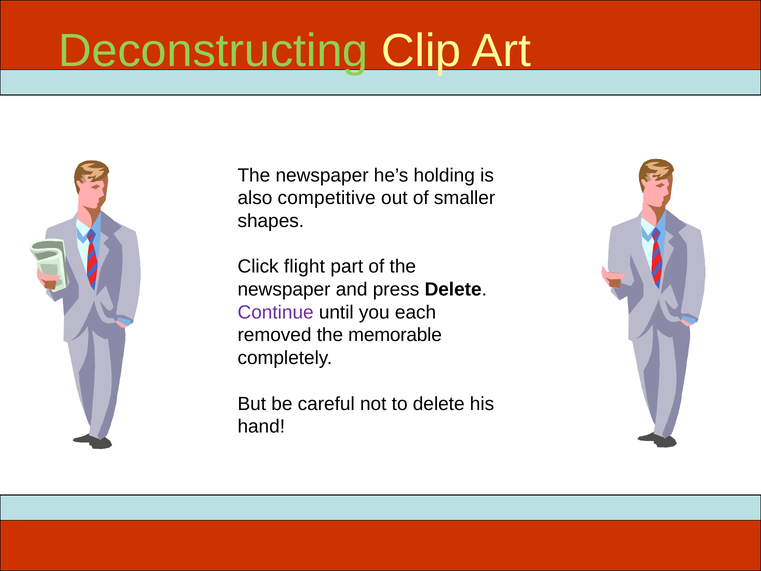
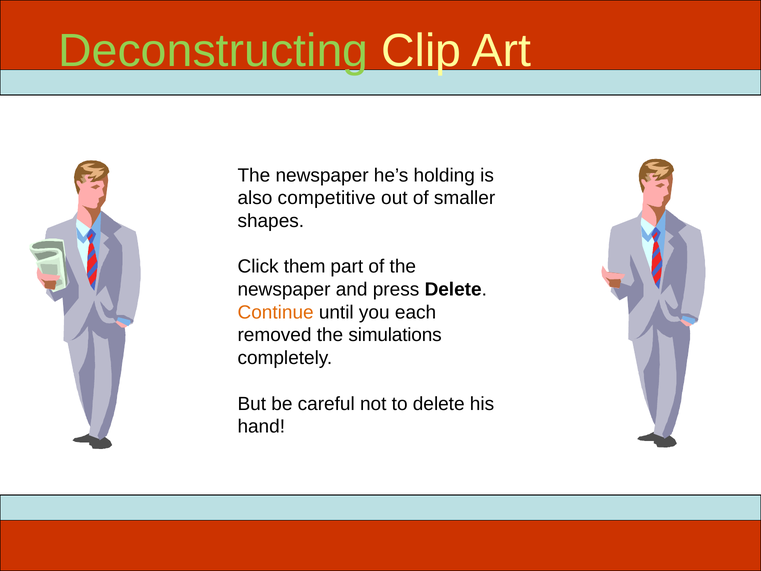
flight: flight -> them (305, 267)
Continue colour: purple -> orange (276, 312)
memorable: memorable -> simulations (395, 335)
